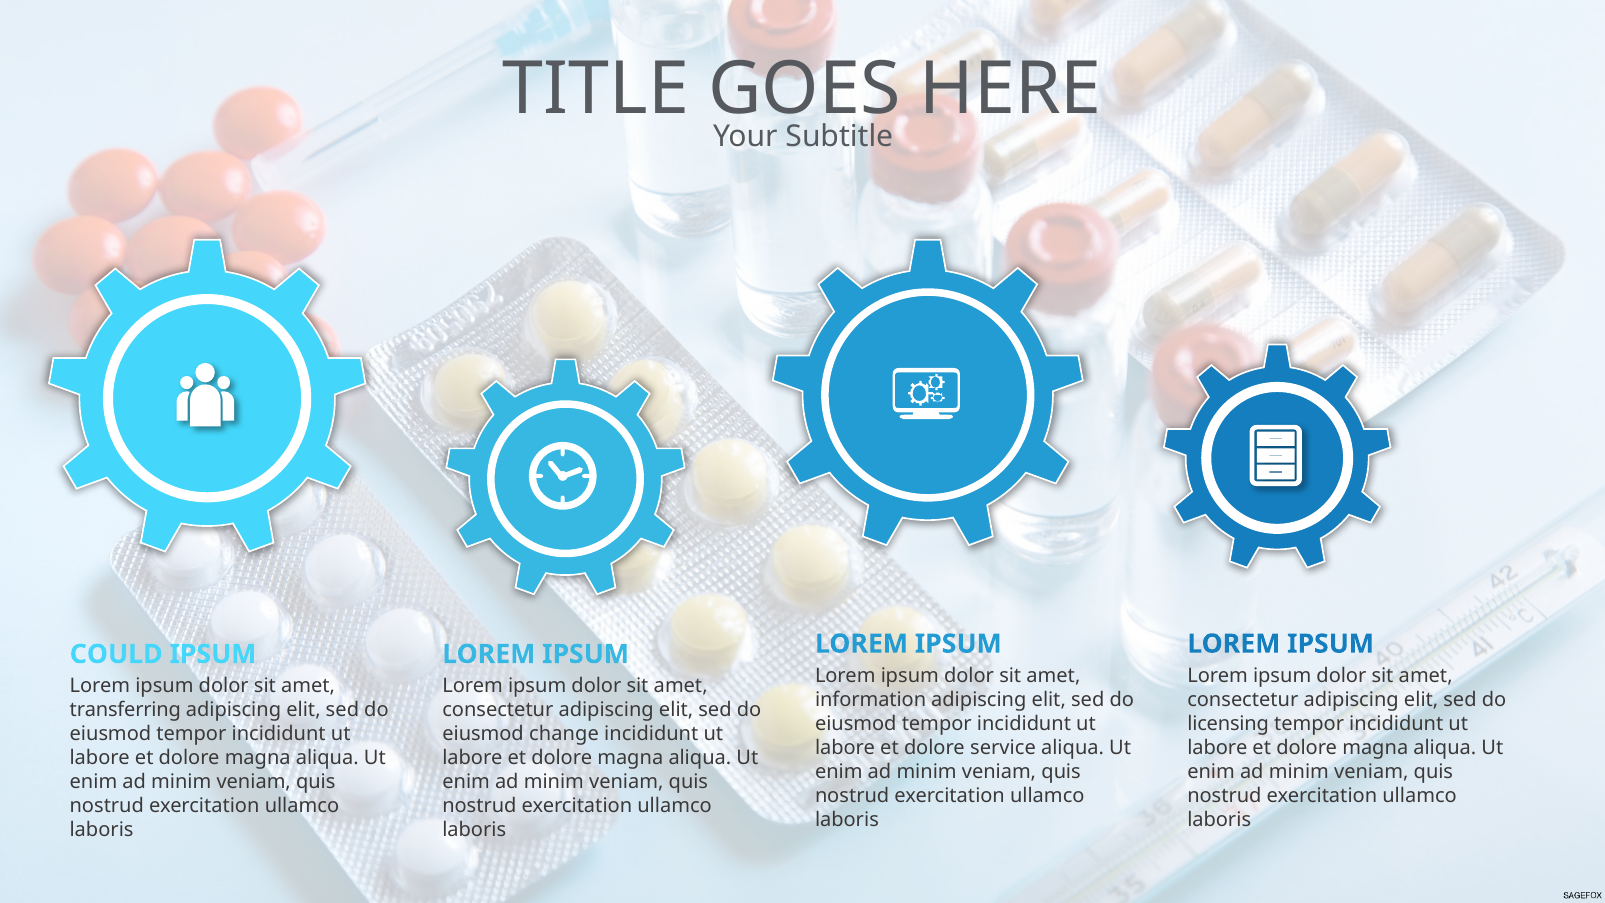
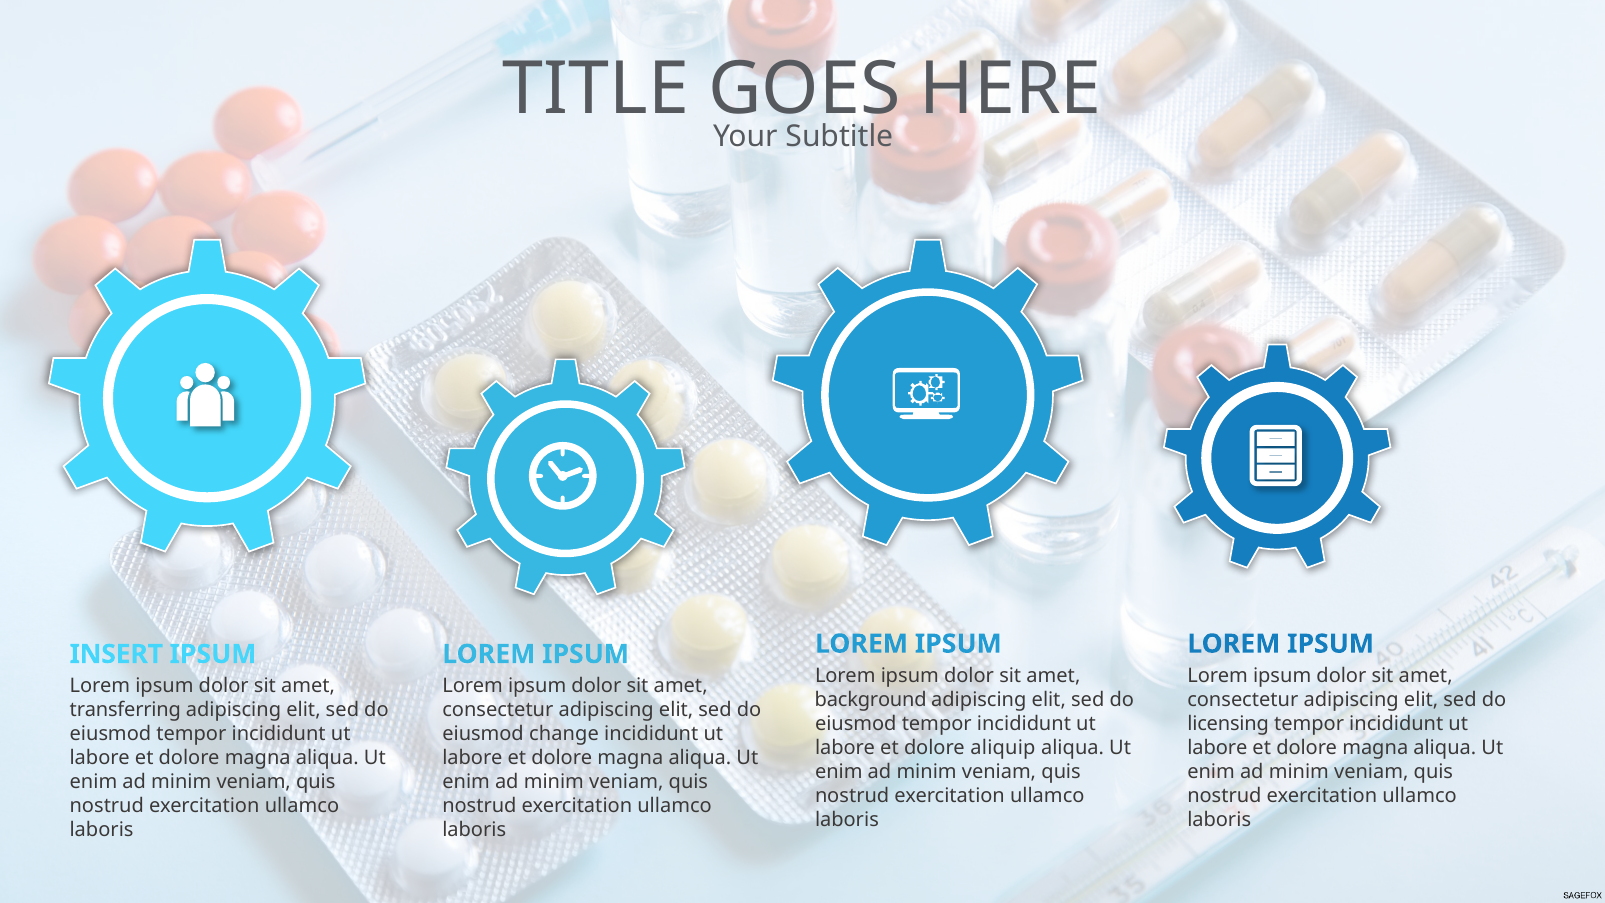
COULD: COULD -> INSERT (116, 654)
information: information -> background (871, 699)
service: service -> aliquip (1003, 748)
